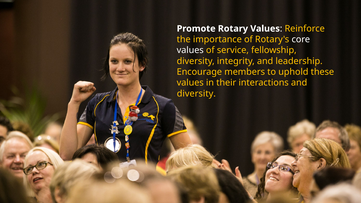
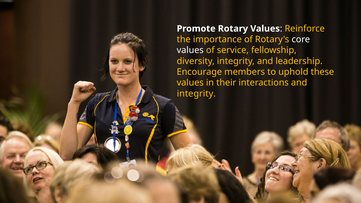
diversity: diversity -> integrity (196, 94)
